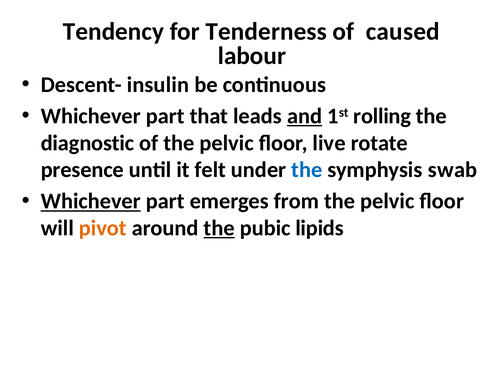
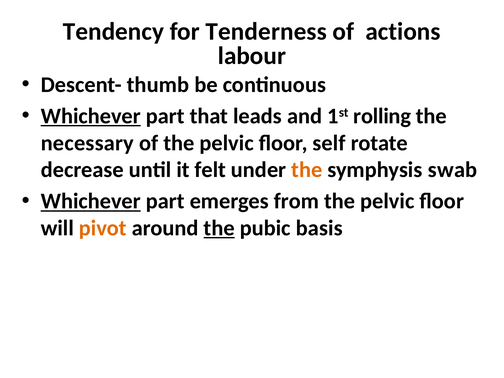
caused: caused -> actions (403, 32)
insulin: insulin -> thumb (158, 85)
Whichever underline: none -> present (91, 116)
and underline: present -> none (305, 116)
diagnostic: diagnostic -> necessary (87, 143)
live: live -> self (329, 143)
presence: presence -> decrease (82, 170)
the colour: blue -> orange (307, 170)
lipids: lipids -> basis (319, 228)
